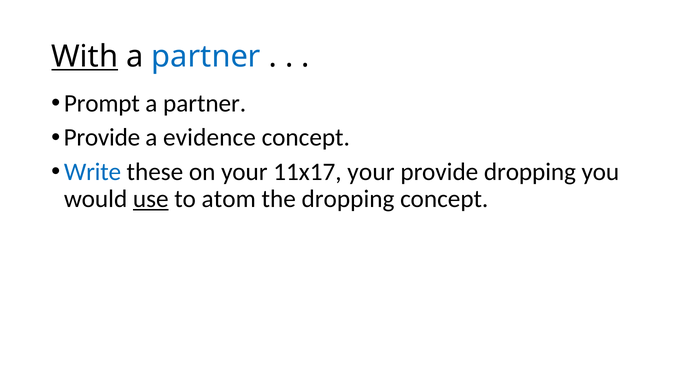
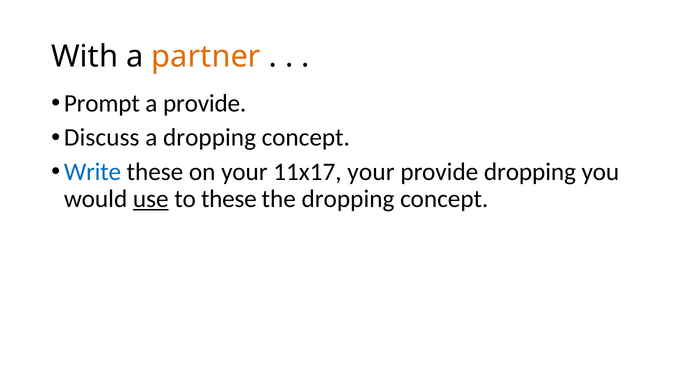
With underline: present -> none (85, 57)
partner colour: blue -> orange (206, 57)
partner: partner -> provide (205, 104)
Provide: Provide -> Discuss (102, 138)
a evidence: evidence -> dropping (210, 138)
to atom: atom -> these (229, 199)
